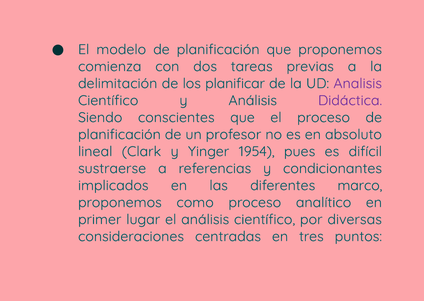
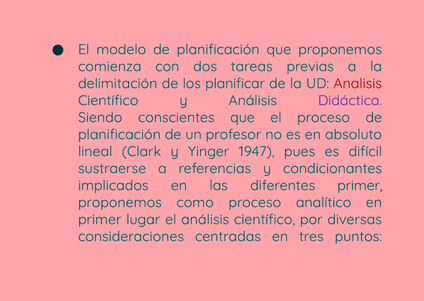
Analisis colour: purple -> red (358, 83)
1954: 1954 -> 1947 (257, 151)
diferentes marco: marco -> primer (360, 185)
